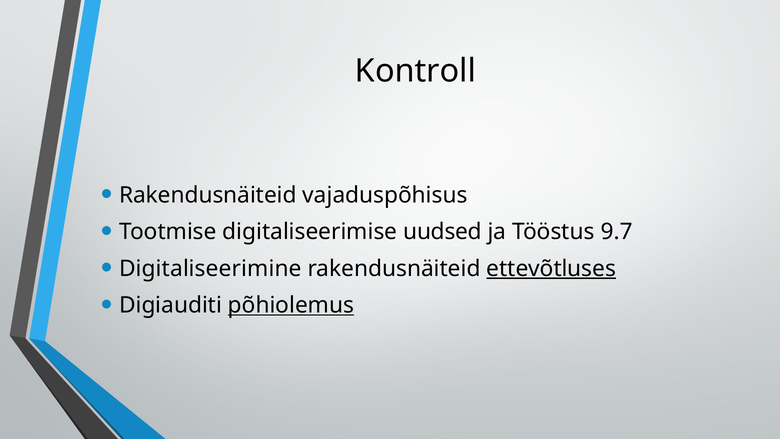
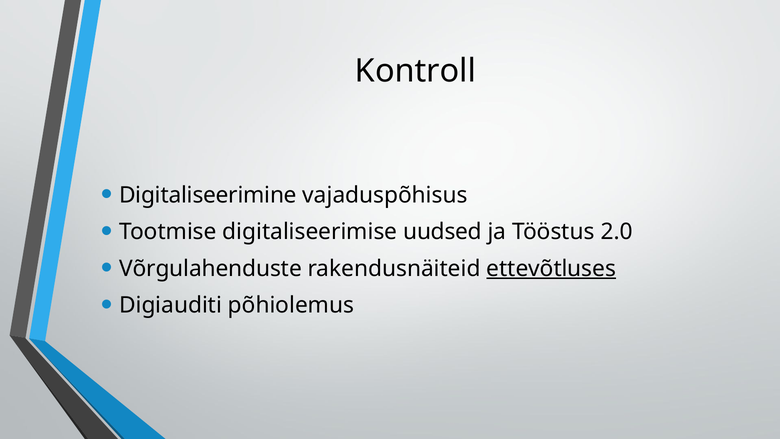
Rakendusnäiteid: Rakendusnäiteid -> Digitaliseerimine (208, 195)
9.7: 9.7 -> 2.0 (617, 232)
Digitaliseerimine: Digitaliseerimine -> Võrgulahenduste (210, 268)
põhiolemus underline: present -> none (291, 305)
